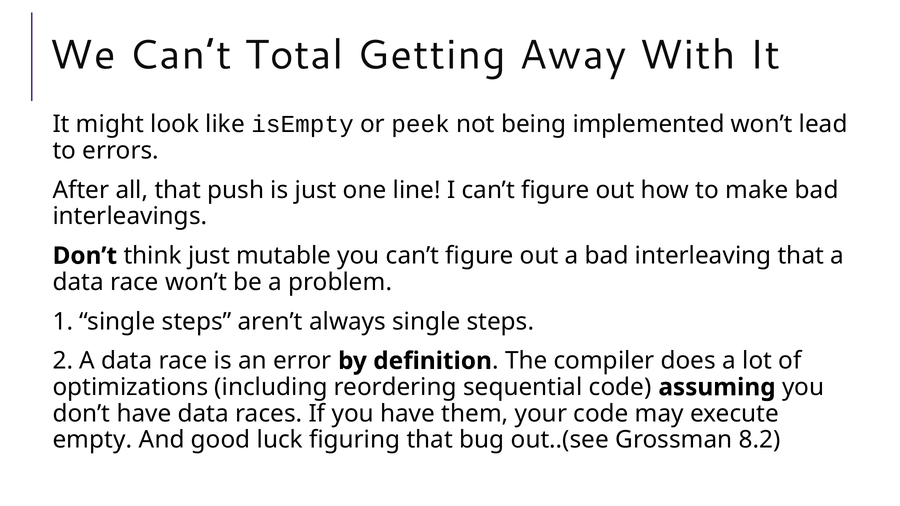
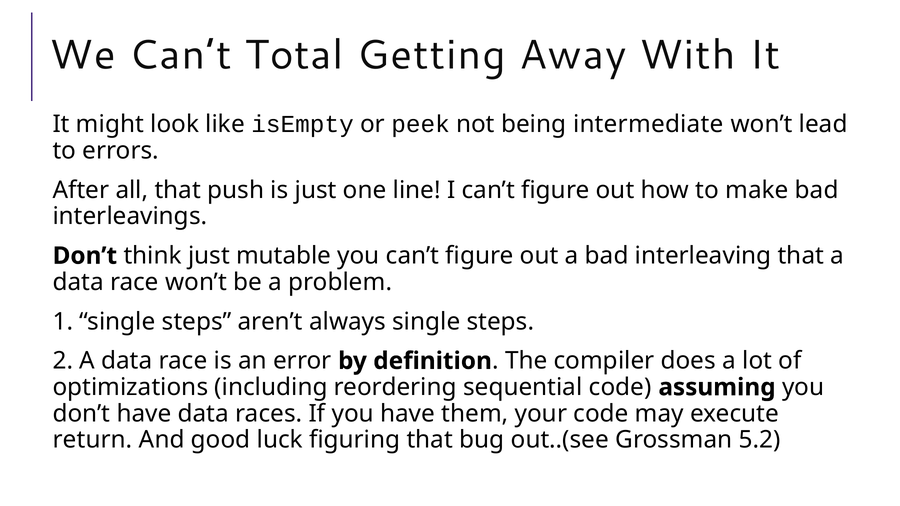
implemented: implemented -> intermediate (648, 124)
empty: empty -> return (93, 440)
8.2: 8.2 -> 5.2 (759, 440)
